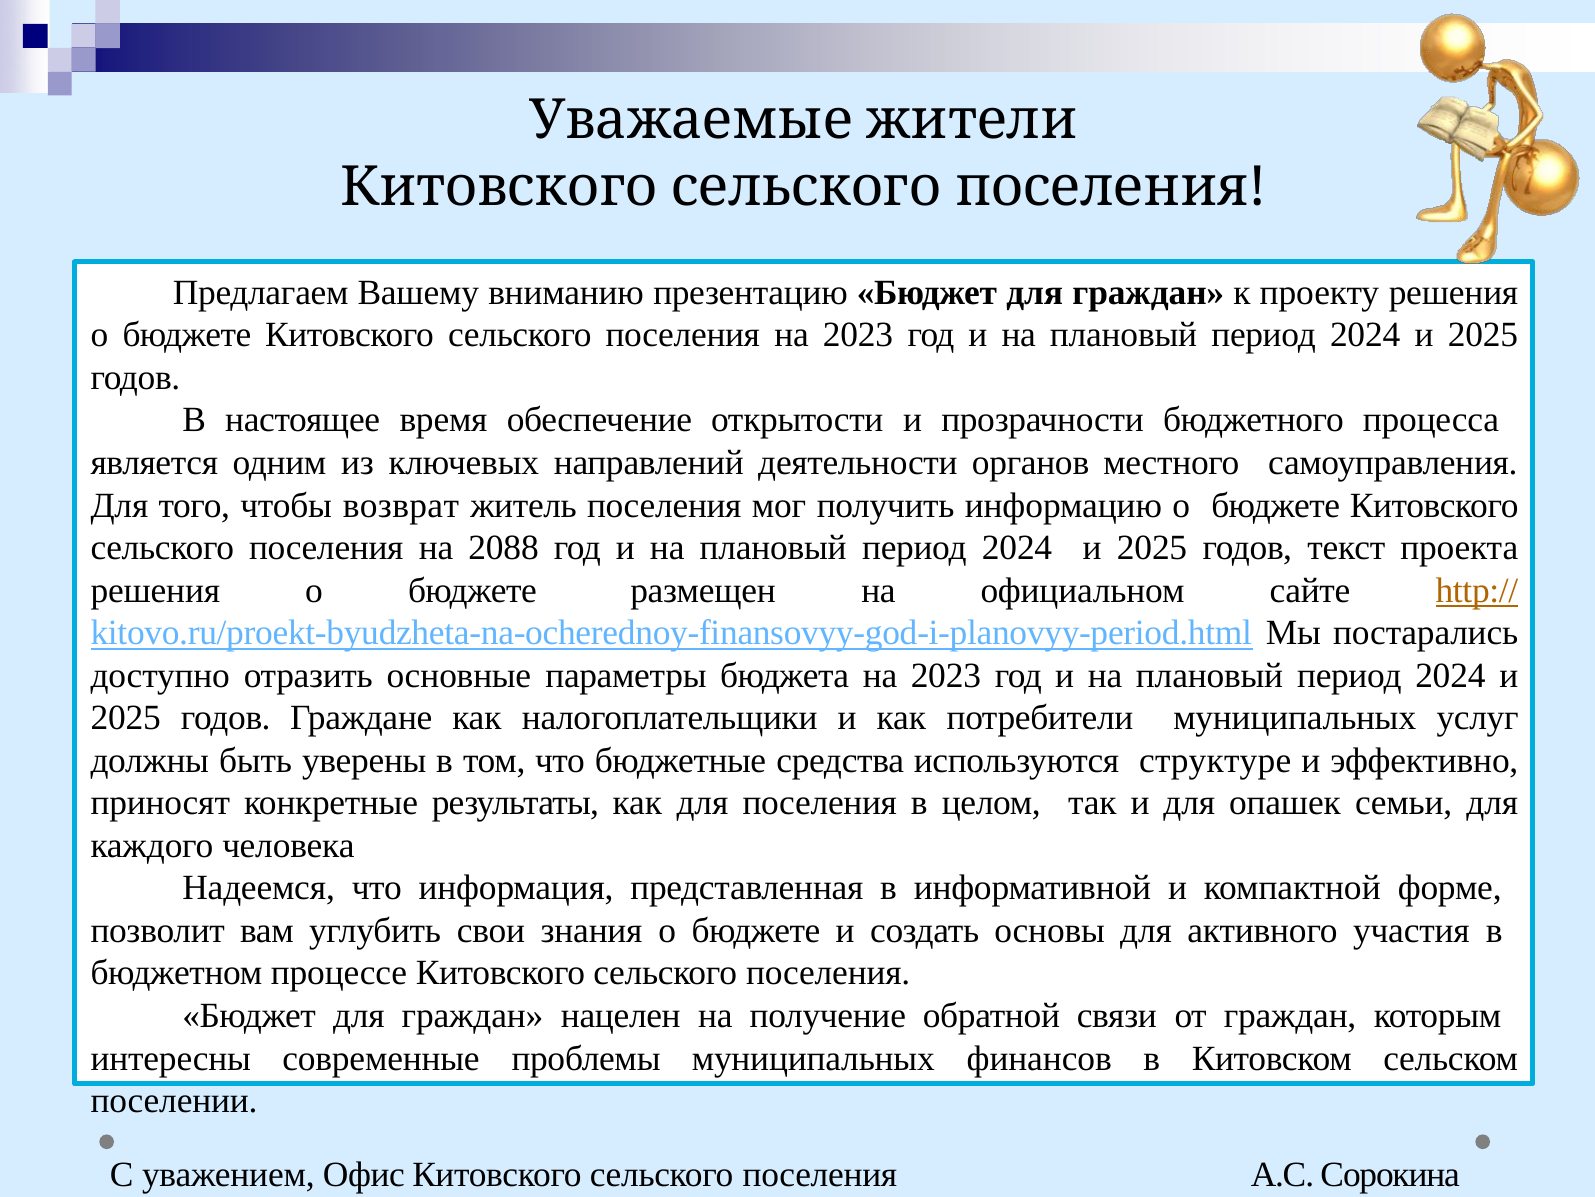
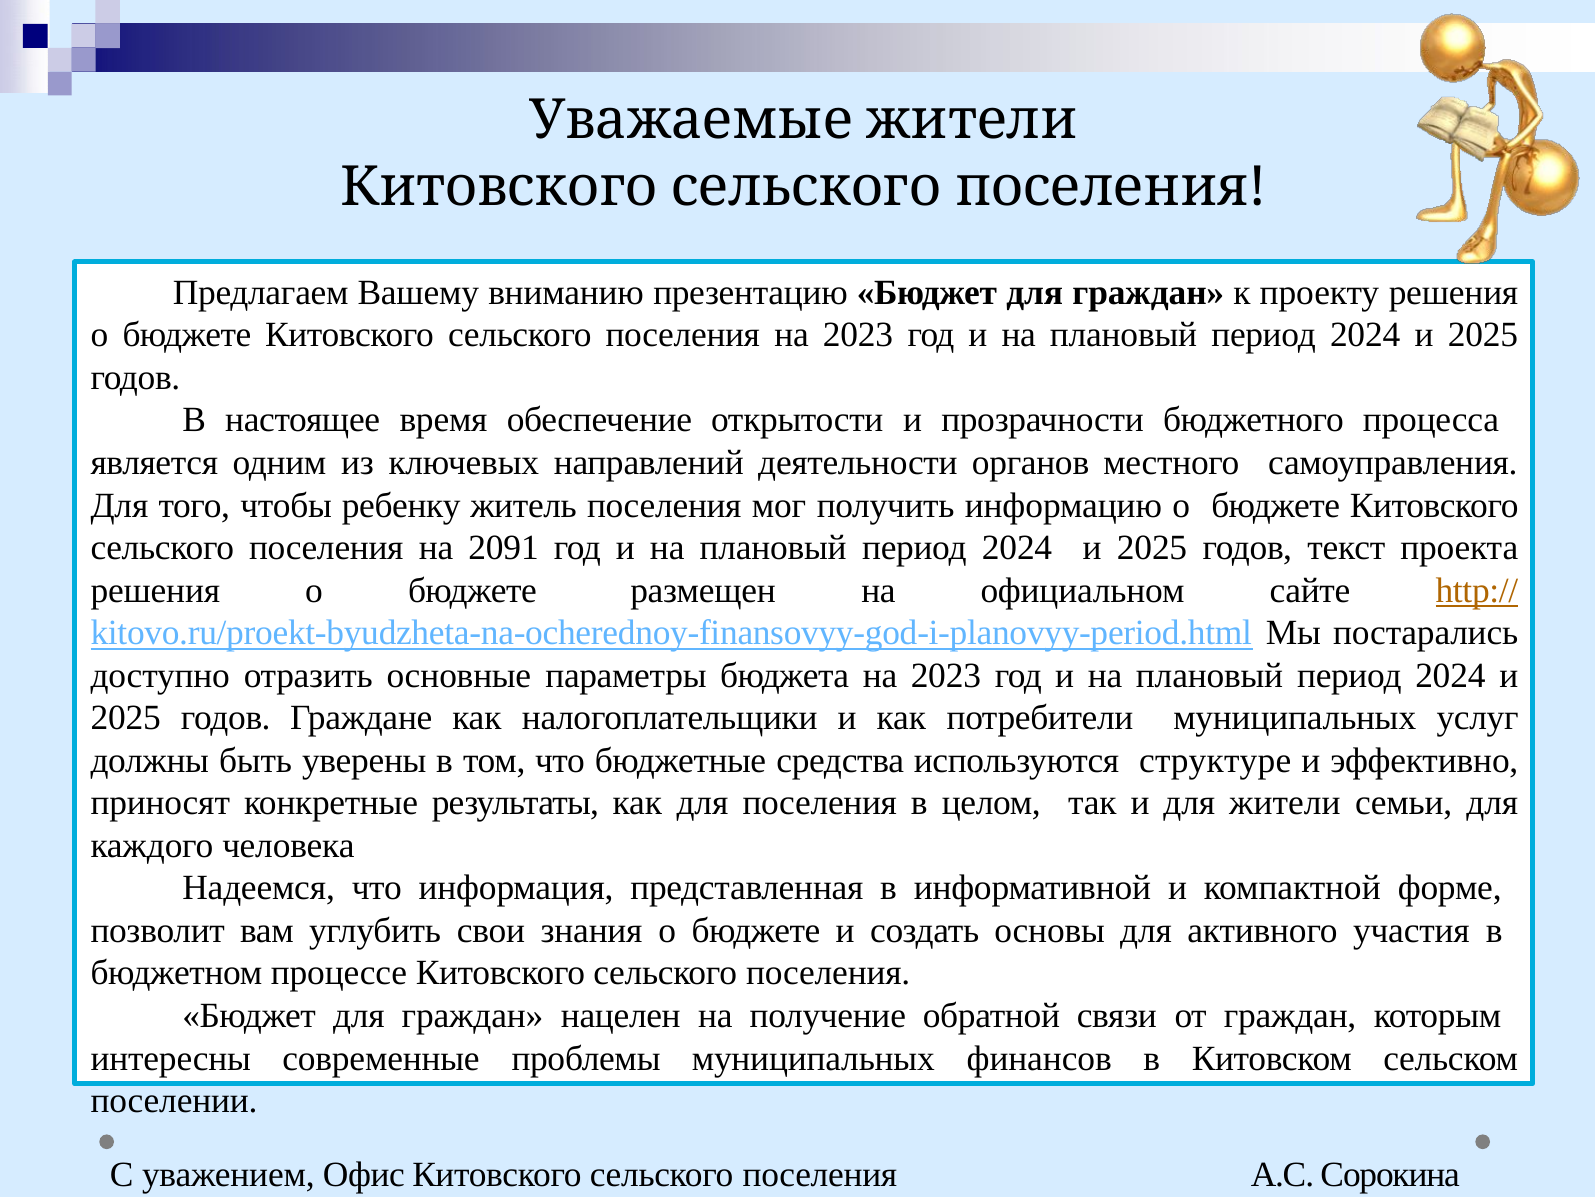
возврат: возврат -> ребенку (401, 505)
2088: 2088 -> 2091 (504, 548)
для опашек: опашек -> жители (1285, 803)
